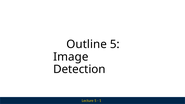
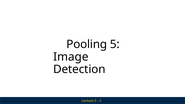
Outline: Outline -> Pooling (87, 44)
